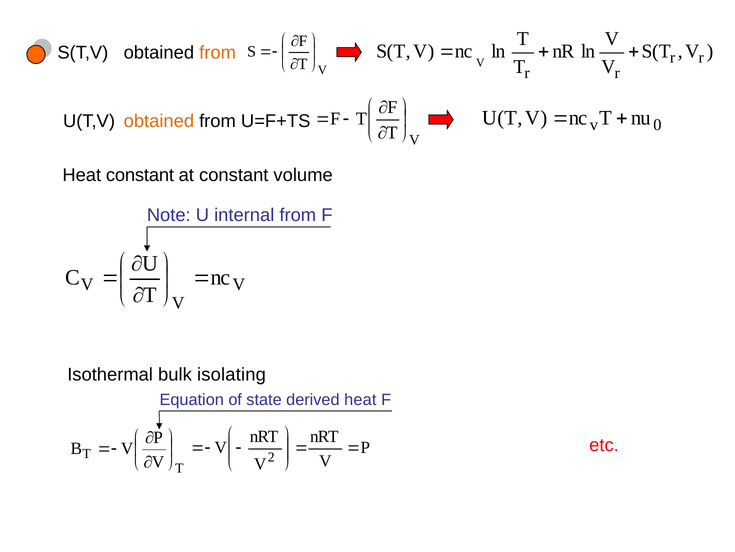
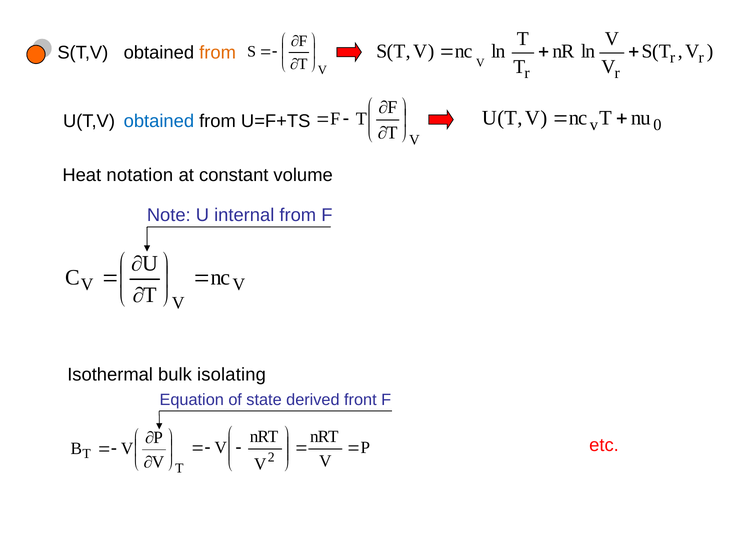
obtained colour: orange -> blue (159, 121)
Heat constant: constant -> notation (140, 175)
derived heat: heat -> front (360, 399)
